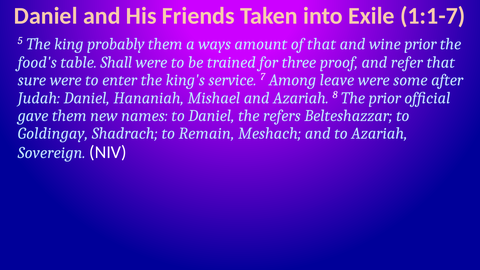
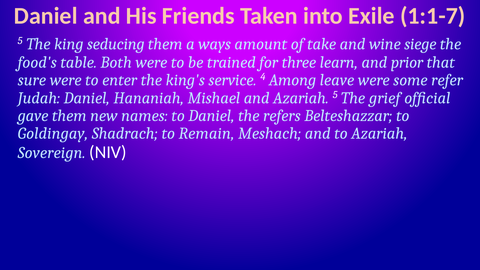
probably: probably -> seducing (116, 44)
of that: that -> take (322, 44)
wine prior: prior -> siege (420, 44)
Shall: Shall -> Both (116, 62)
proof: proof -> learn (339, 62)
refer: refer -> prior (407, 62)
7: 7 -> 4 (263, 77)
after: after -> refer (447, 80)
Azariah 8: 8 -> 5 (335, 95)
The prior: prior -> grief (385, 98)
